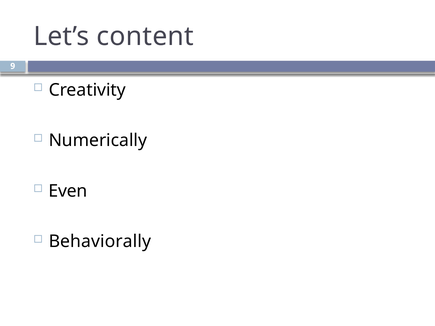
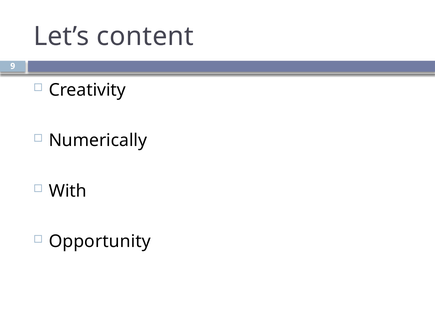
Even: Even -> With (68, 191)
Behaviorally: Behaviorally -> Opportunity (100, 242)
